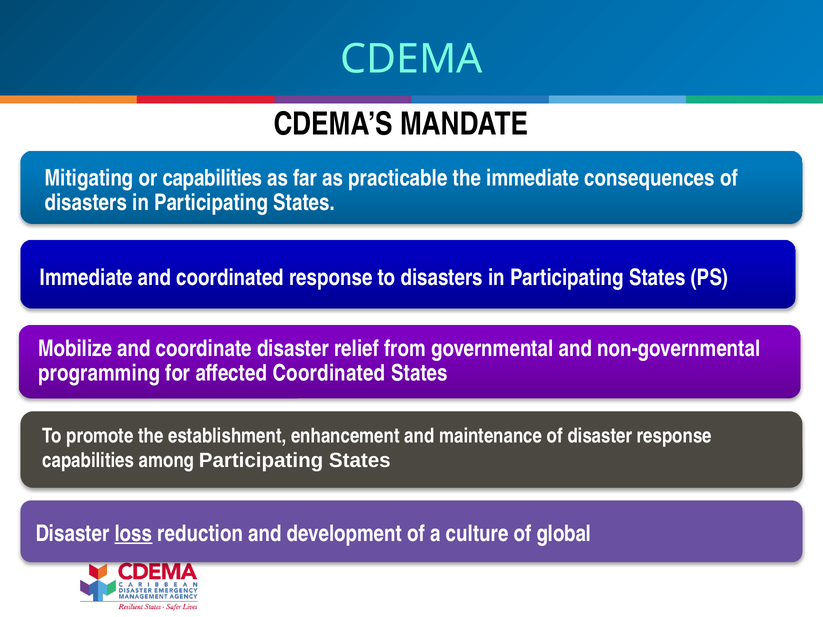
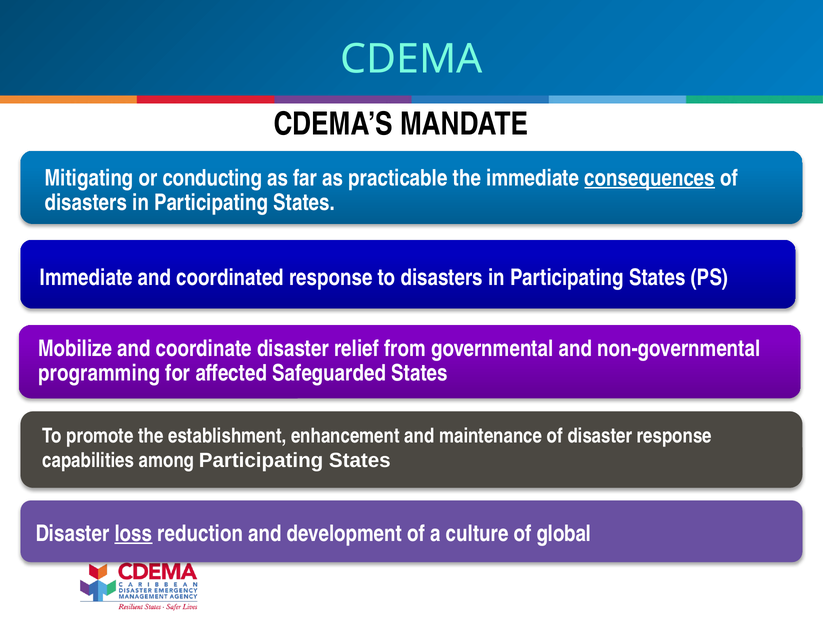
or capabilities: capabilities -> conducting (212, 178)
consequences underline: none -> present (650, 178)
affected Coordinated: Coordinated -> Safeguarded (329, 373)
